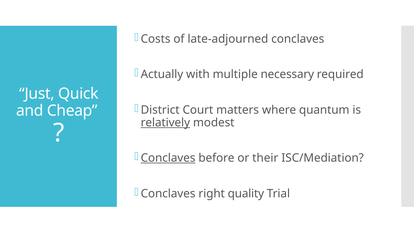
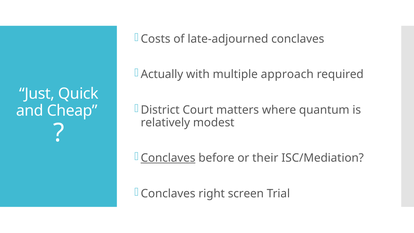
necessary: necessary -> approach (287, 74)
relatively underline: present -> none (165, 122)
quality: quality -> screen (246, 194)
